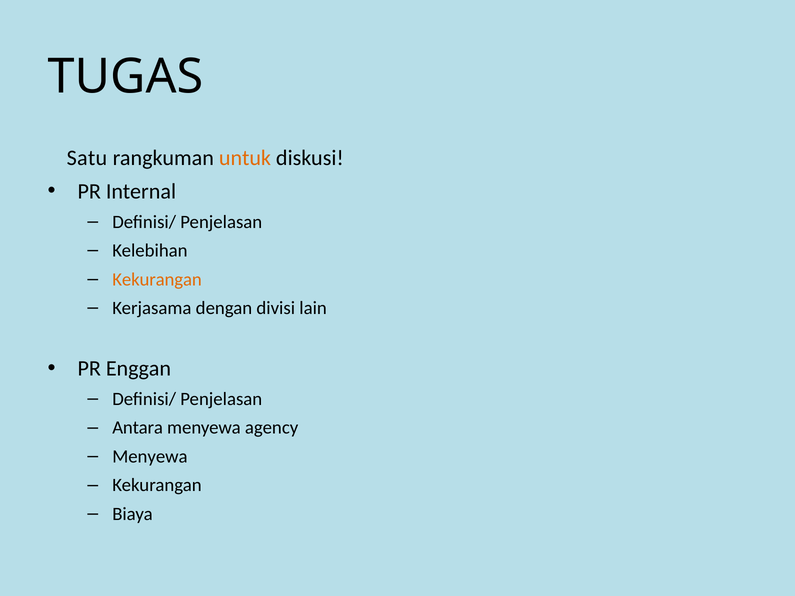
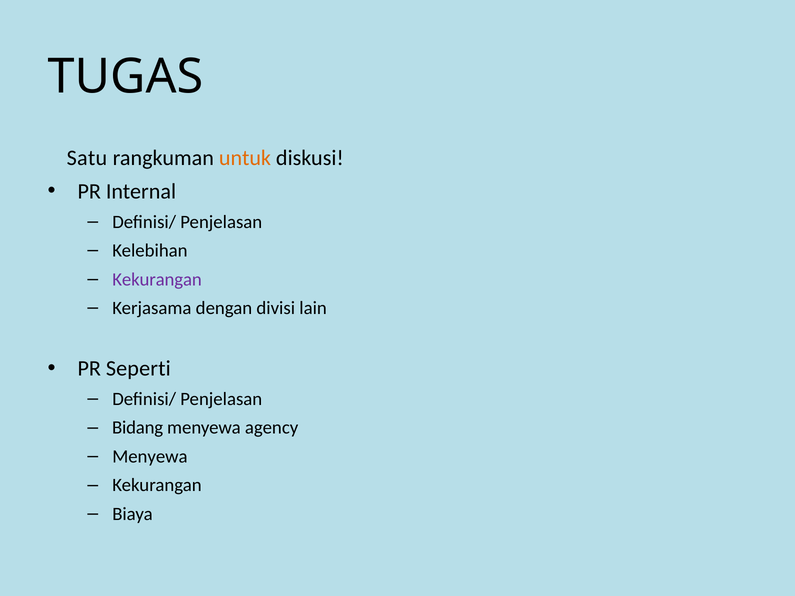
Kekurangan colour: orange -> purple (157, 279)
Enggan: Enggan -> Seperti (138, 369)
Antara: Antara -> Bidang (138, 428)
